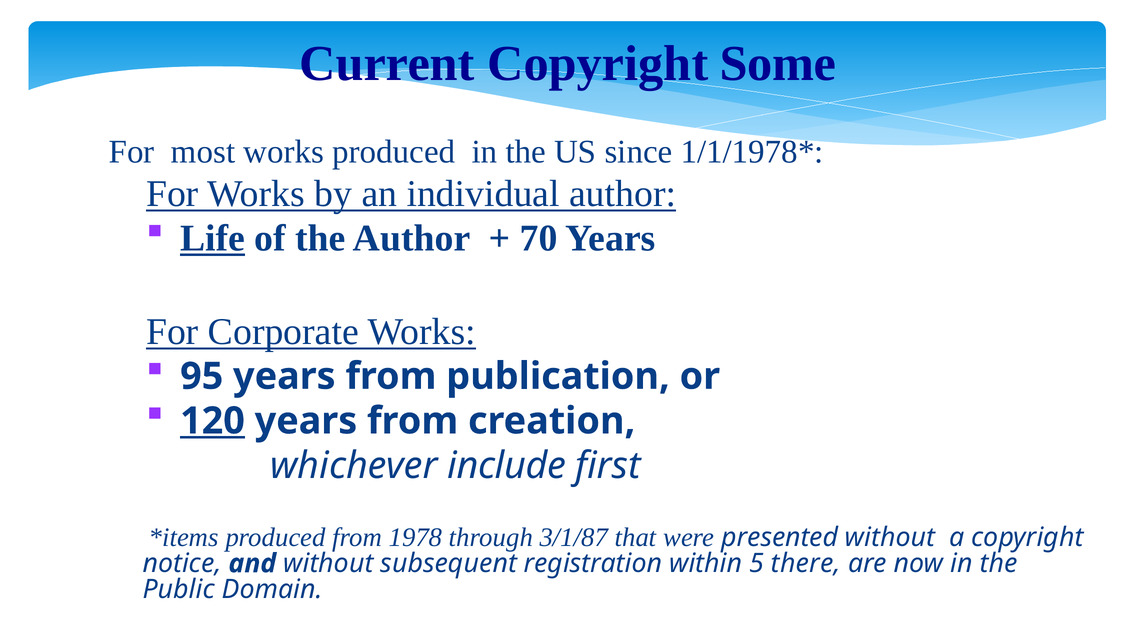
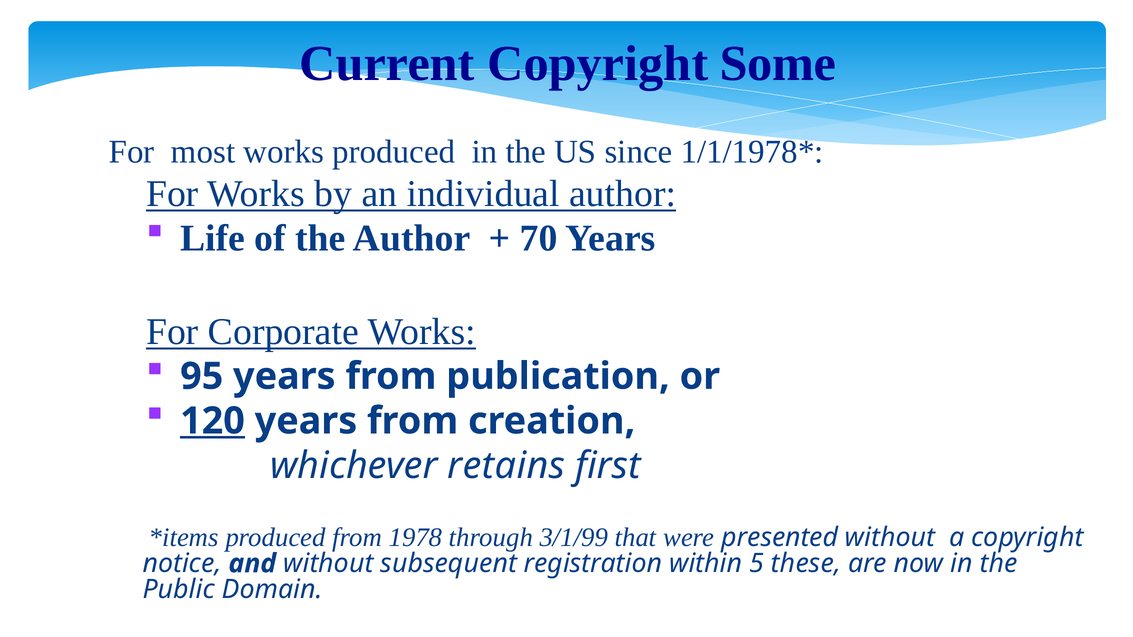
Life underline: present -> none (213, 239)
include: include -> retains (506, 466)
3/1/87: 3/1/87 -> 3/1/99 (574, 538)
there: there -> these (806, 564)
